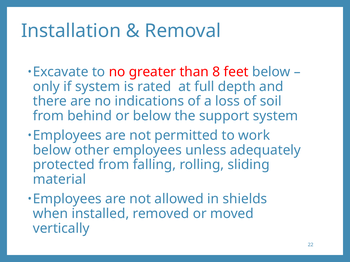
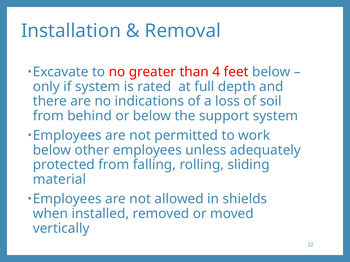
8: 8 -> 4 (216, 72)
